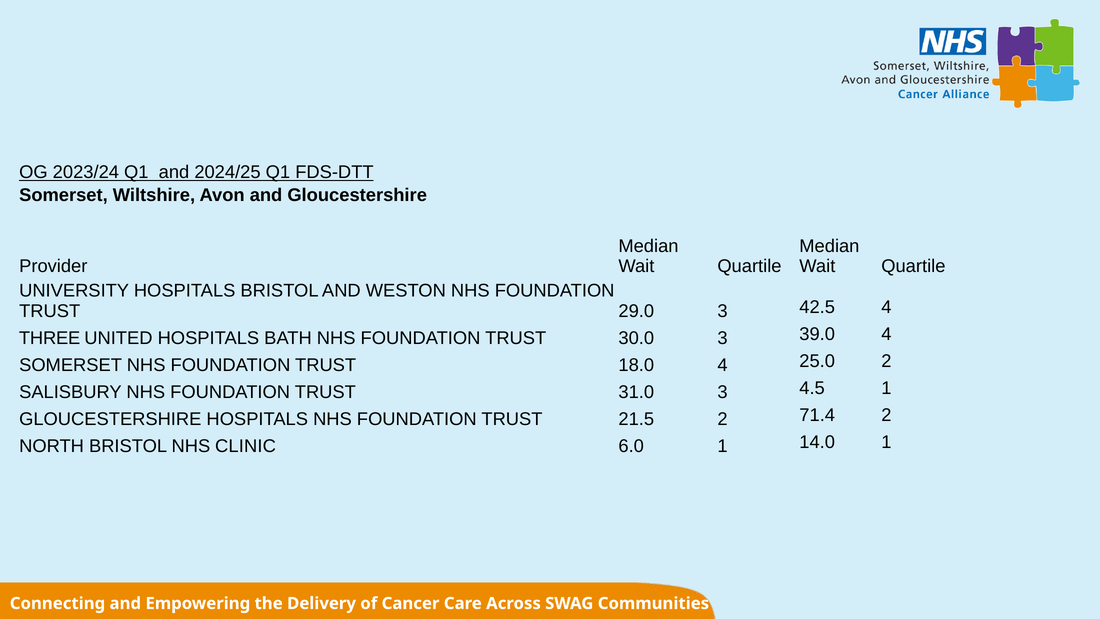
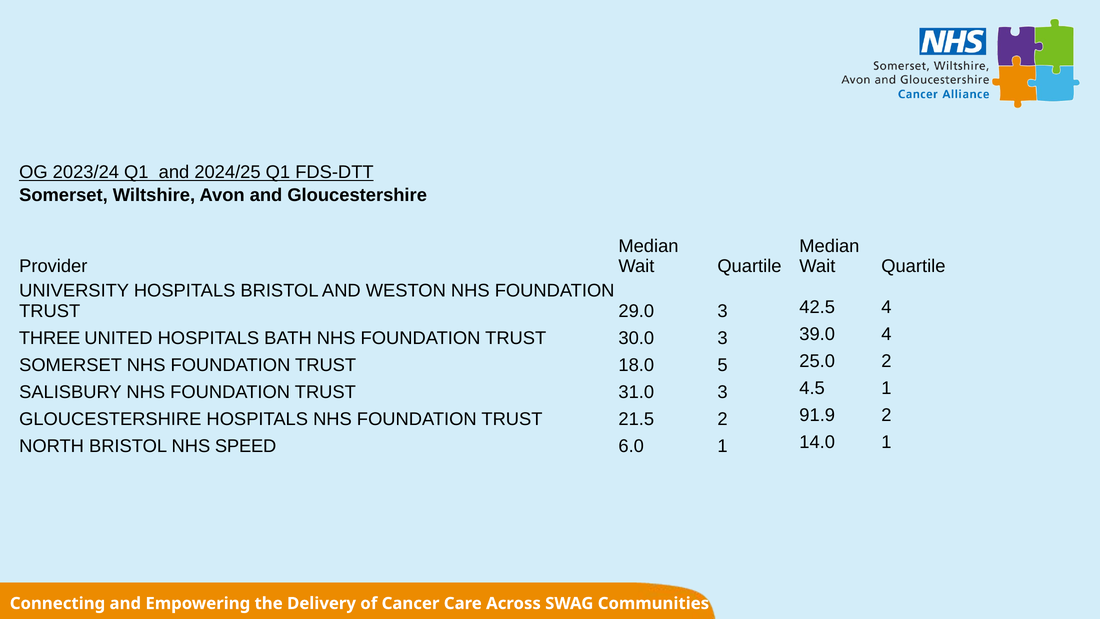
18.0 4: 4 -> 5 (723, 365)
71.4: 71.4 -> 91.9 (817, 415)
CLINIC: CLINIC -> SPEED (246, 446)
